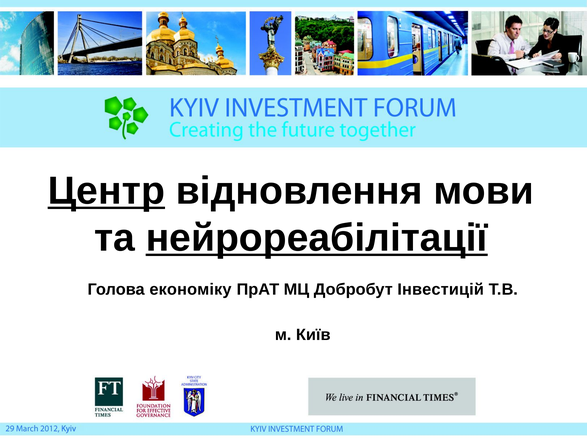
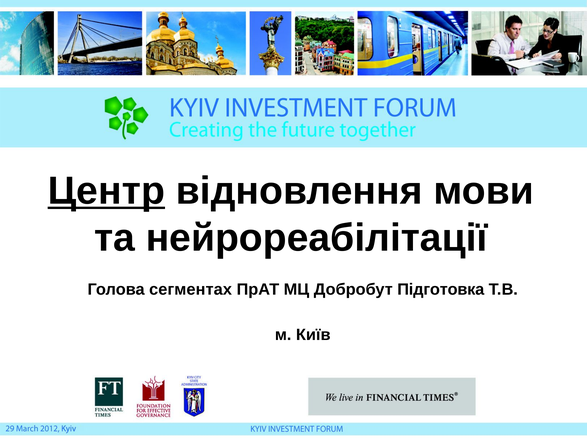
нейрореабілітації underline: present -> none (317, 238)
економіку: економіку -> сегментах (191, 289)
Інвестицій: Інвестицій -> Підготовка (441, 289)
